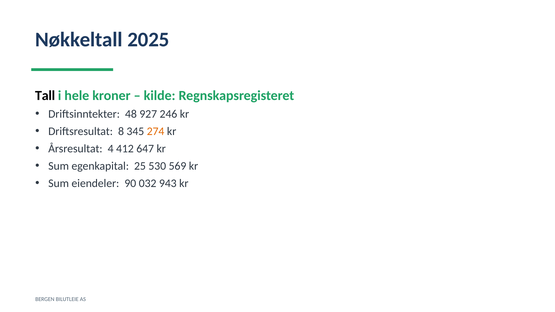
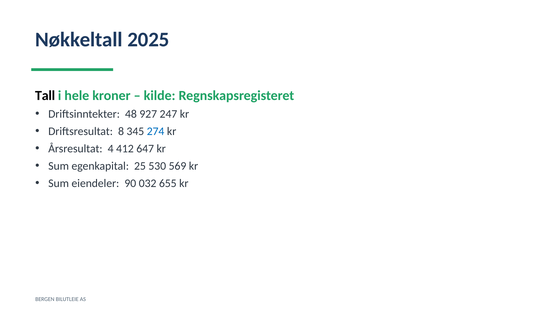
246: 246 -> 247 (168, 114)
274 colour: orange -> blue (156, 131)
943: 943 -> 655 (168, 184)
